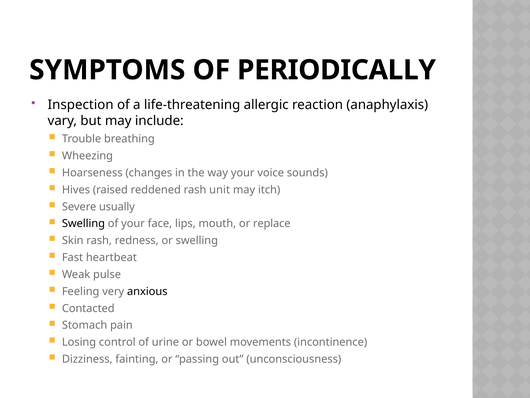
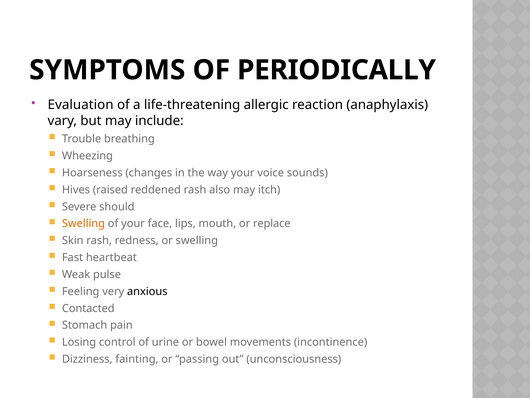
Inspection: Inspection -> Evaluation (81, 105)
unit: unit -> also (220, 190)
usually: usually -> should (117, 206)
Swelling colour: black -> orange (83, 223)
